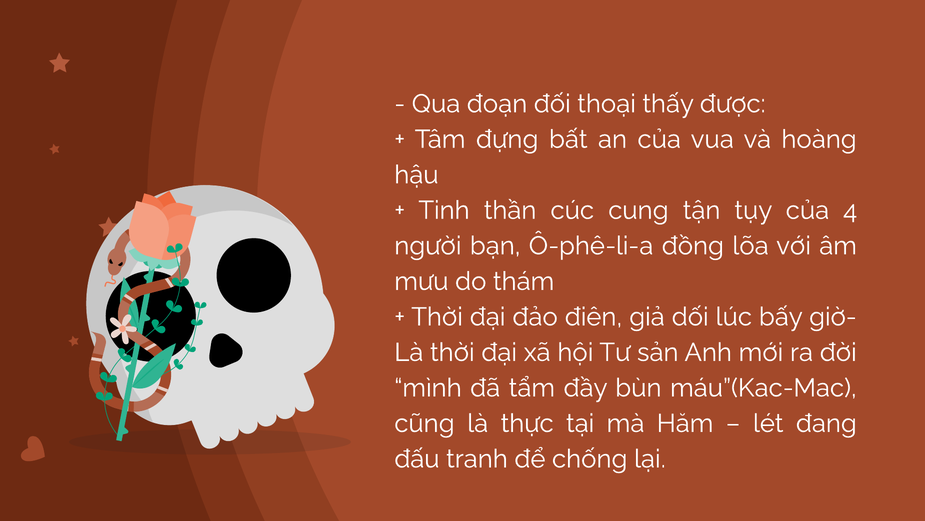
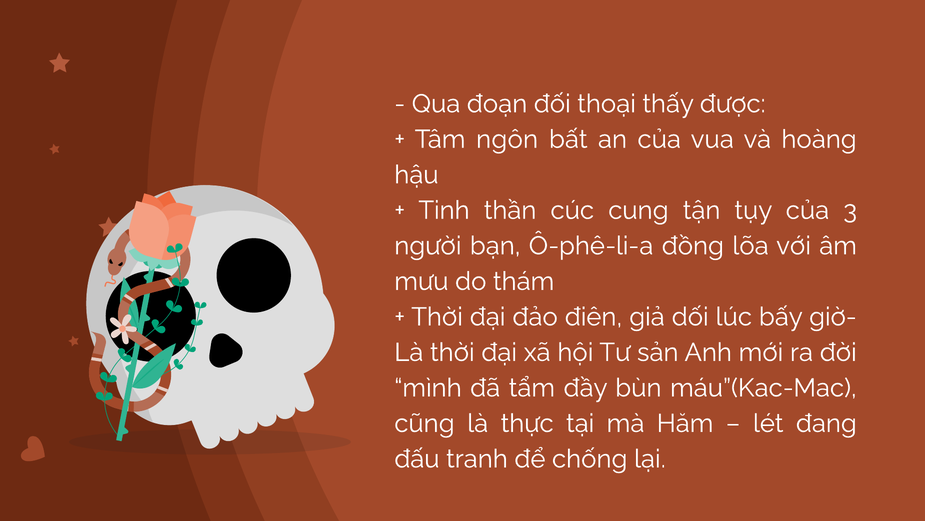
đựng: đựng -> ngôn (507, 139)
4: 4 -> 3 (850, 210)
